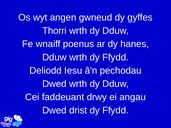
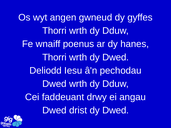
Dduw: Dduw -> Thorri (54, 57)
wrth dy Ffydd: Ffydd -> Dwed (116, 57)
Ffydd: Ffydd -> Dwed (116, 111)
